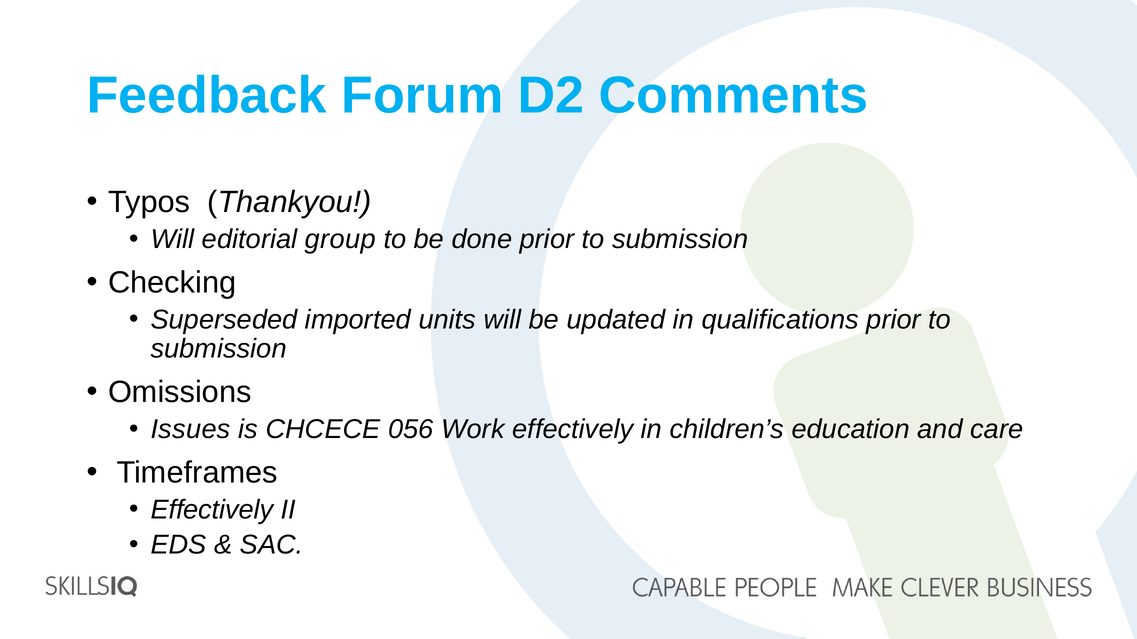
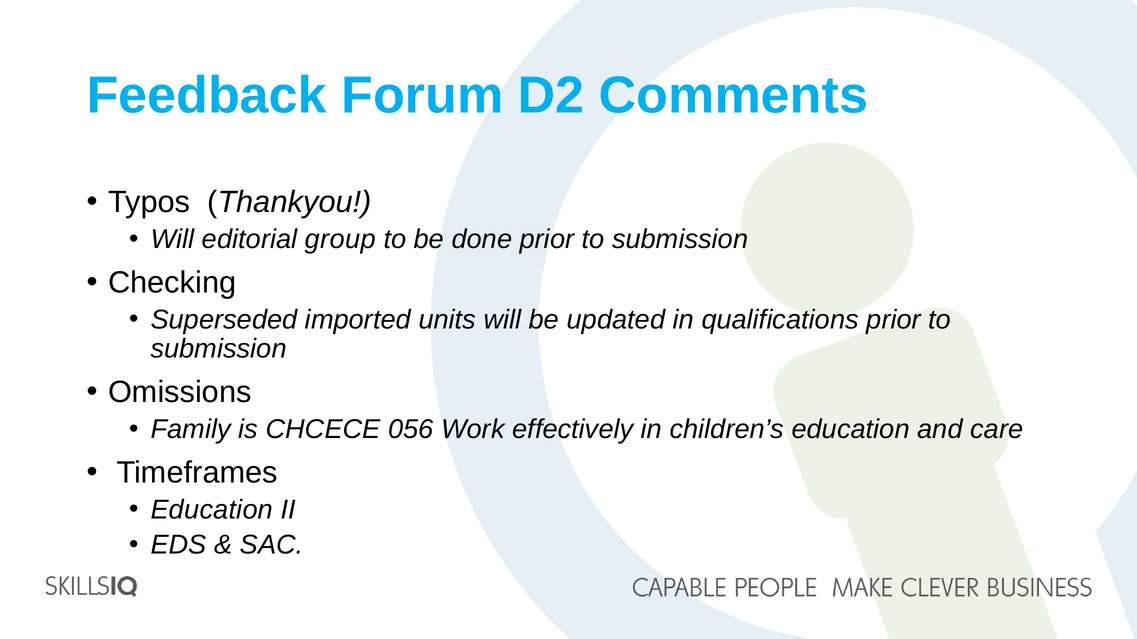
Issues: Issues -> Family (191, 430)
Effectively: Effectively -> Education (212, 510)
